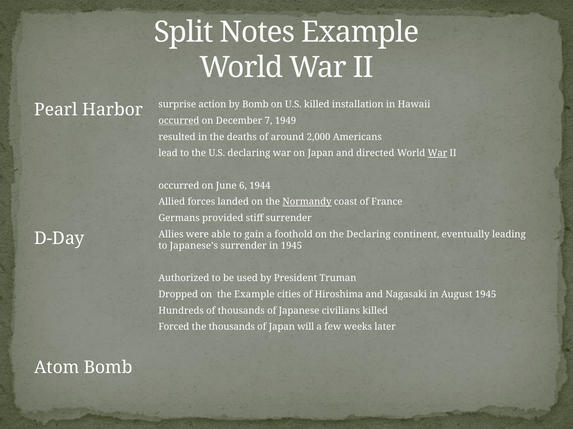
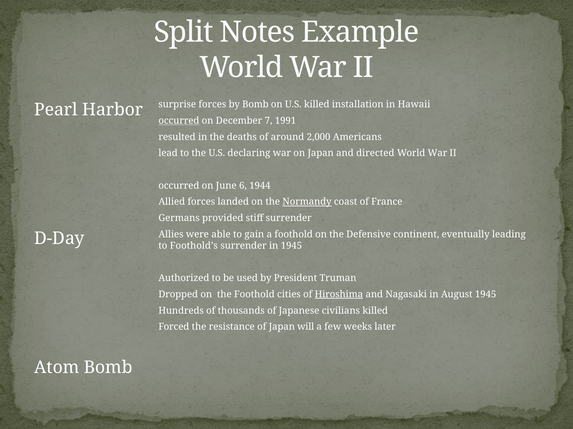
surprise action: action -> forces (212, 105)
1949: 1949 -> 1991 (286, 121)
War underline: present -> none (437, 153)
the Declaring: Declaring -> Defensive (369, 235)
Japanese’s: Japanese’s -> Foothold’s (194, 246)
the Example: Example -> Foothold (254, 295)
Hiroshima underline: none -> present (339, 295)
the thousands: thousands -> resistance (232, 327)
